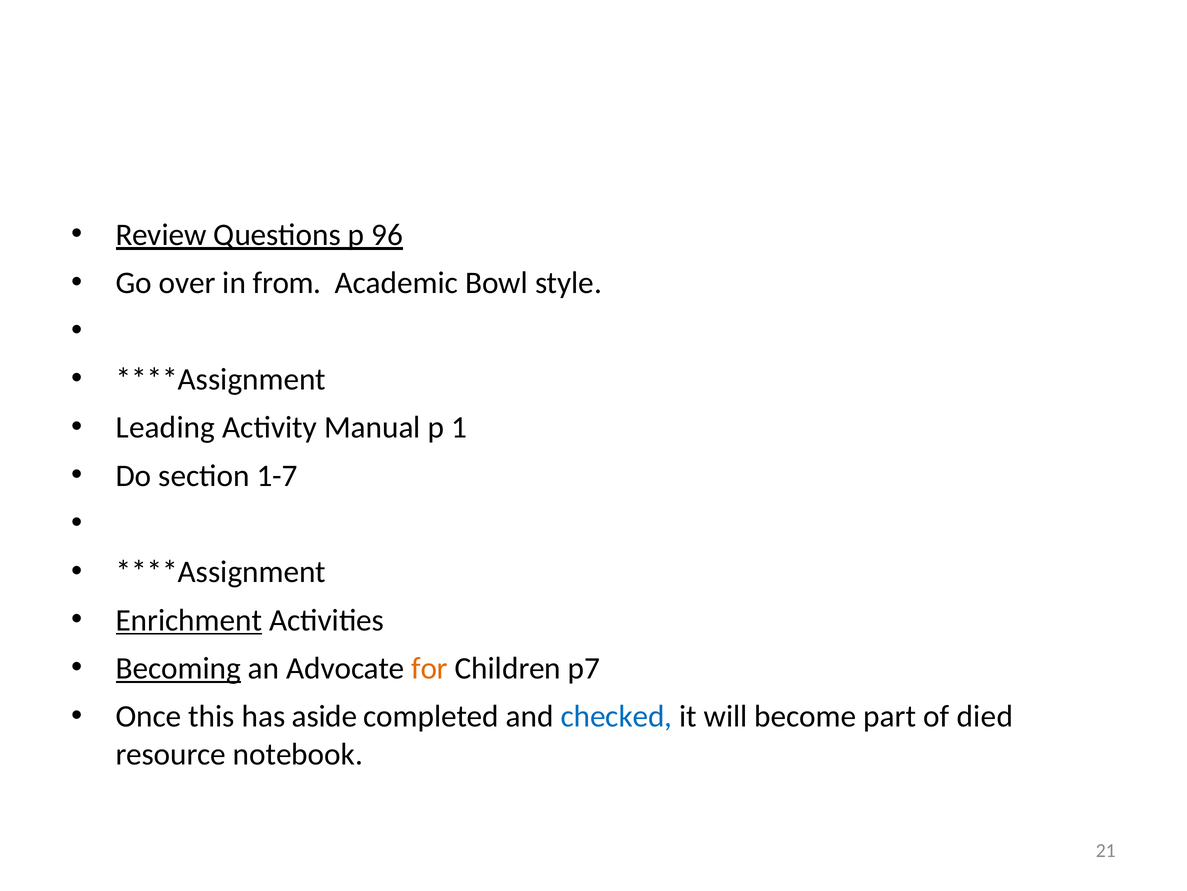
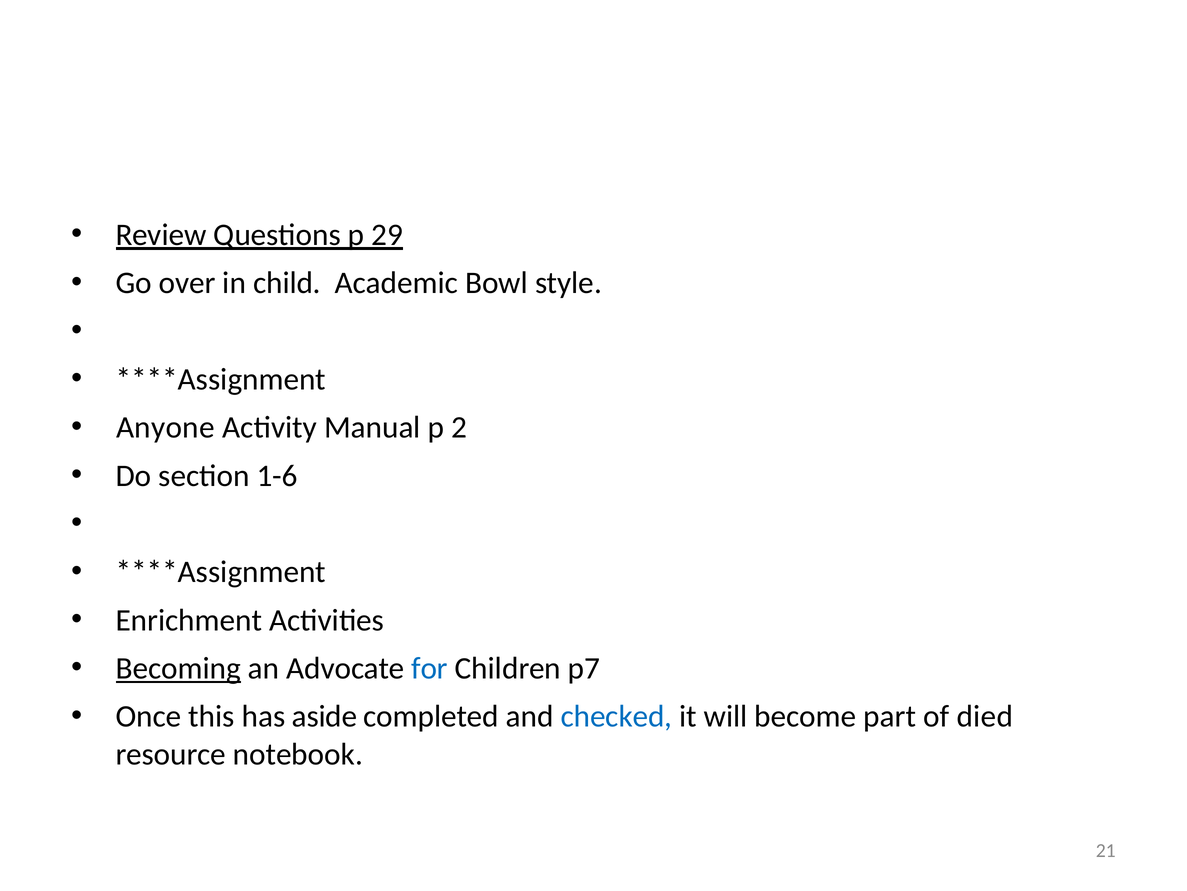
96: 96 -> 29 (387, 235)
from: from -> child (287, 283)
Leading: Leading -> Anyone (165, 427)
1: 1 -> 2 (459, 427)
1-7: 1-7 -> 1-6 (277, 475)
Enrichment underline: present -> none (189, 620)
for colour: orange -> blue (430, 668)
